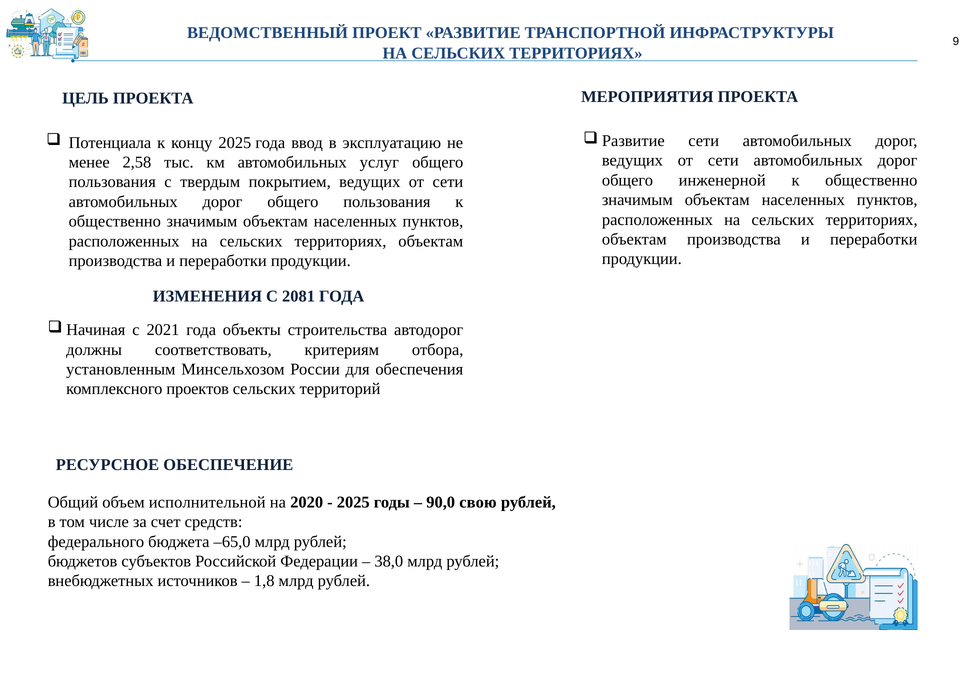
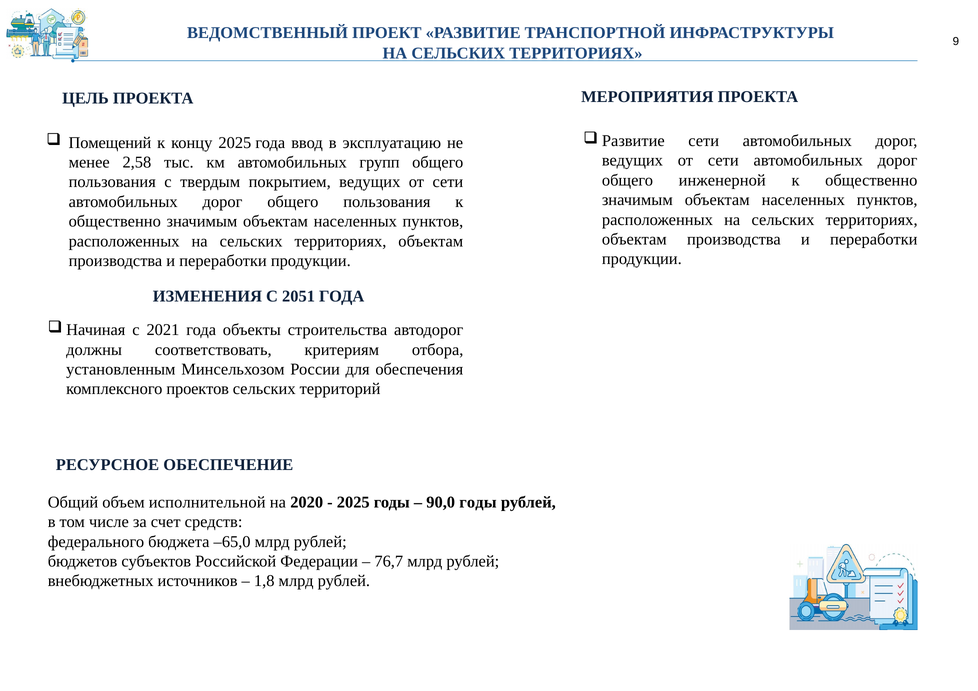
Потенциала: Потенциала -> Помещений (110, 143)
услуг: услуг -> групп (380, 162)
2081: 2081 -> 2051 (299, 297)
90,0 свою: свою -> годы (478, 503)
38,0: 38,0 -> 76,7 (389, 562)
